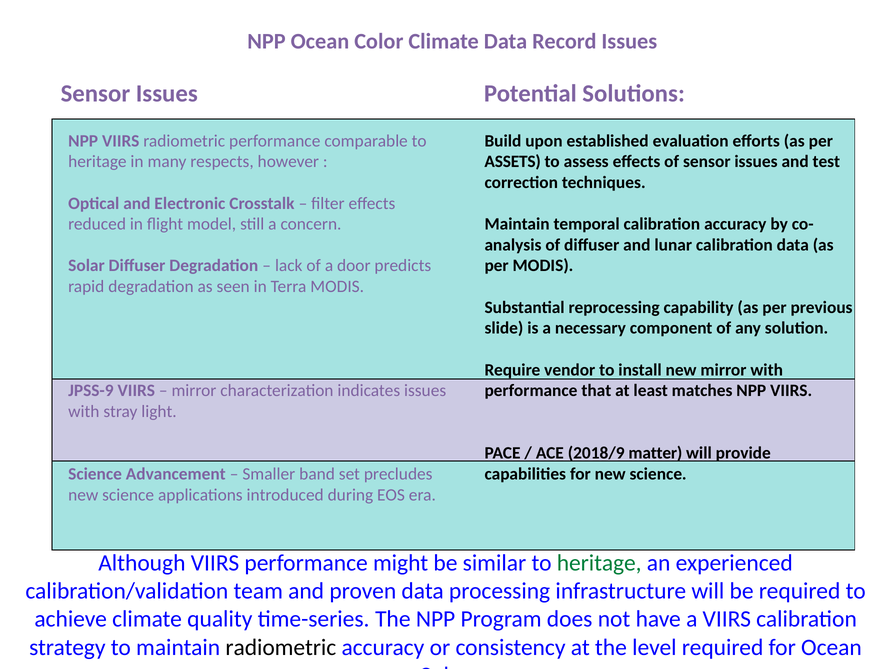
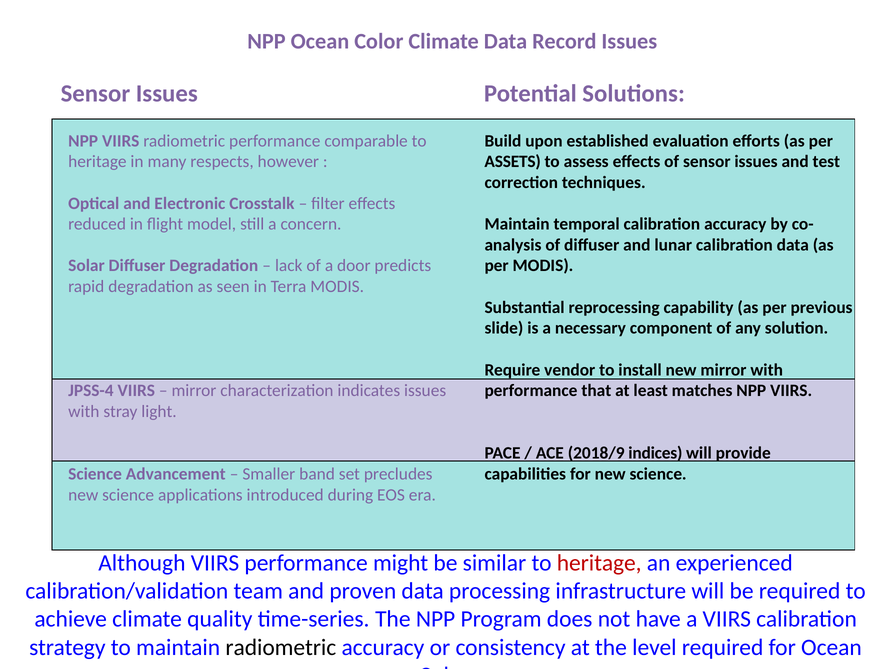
JPSS-9: JPSS-9 -> JPSS-4 (91, 391)
matter: matter -> indices (655, 453)
heritage colour: green -> red (599, 563)
